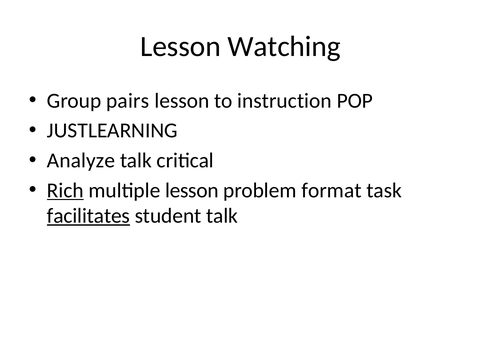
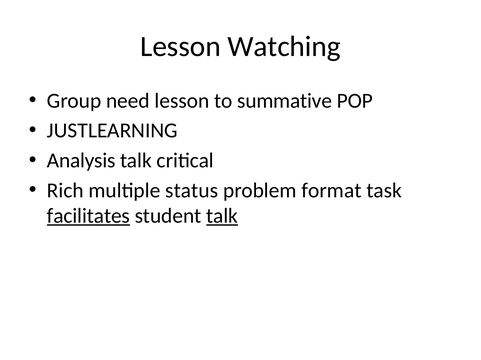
pairs: pairs -> need (128, 101)
instruction: instruction -> summative (285, 101)
Analyze: Analyze -> Analysis (81, 161)
Rich underline: present -> none (65, 191)
multiple lesson: lesson -> status (192, 191)
talk underline: none -> present (222, 216)
